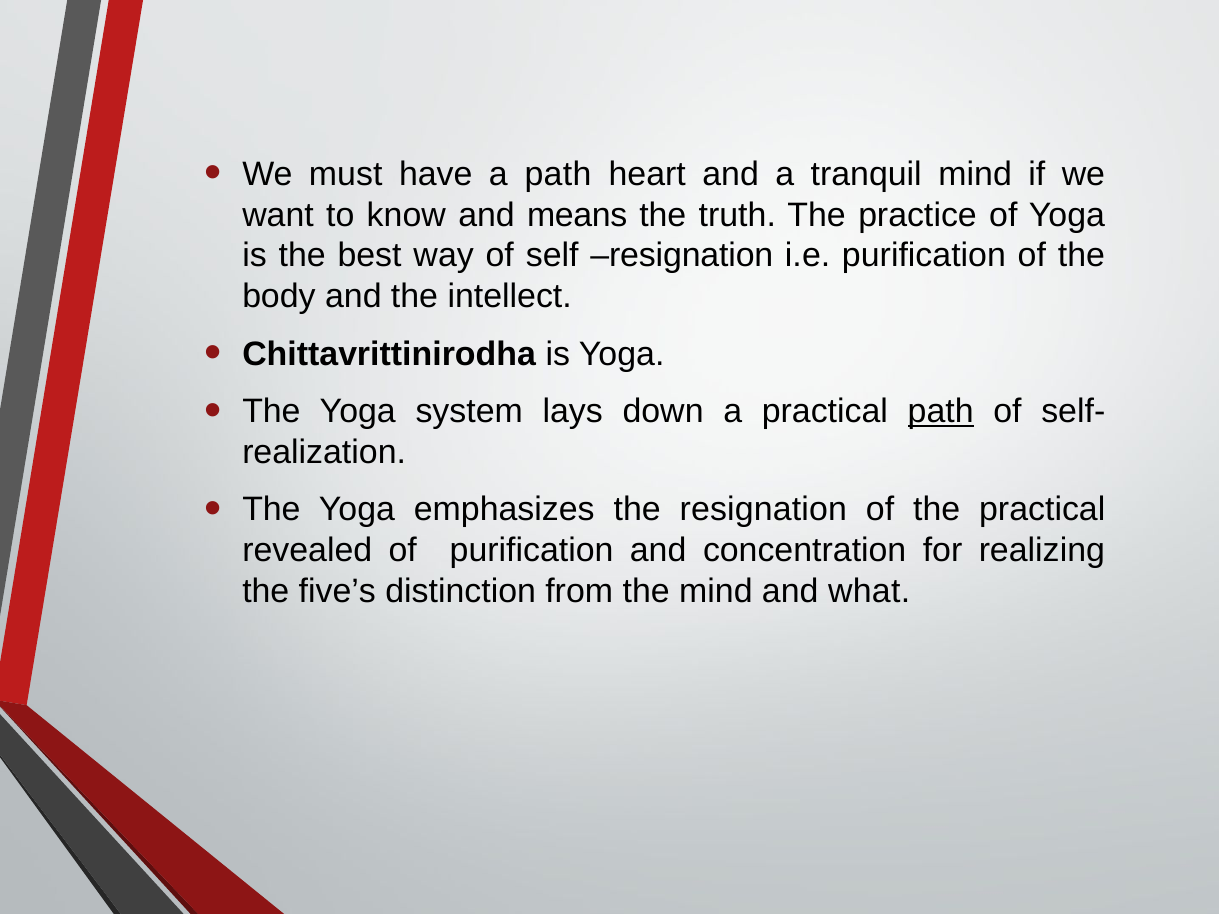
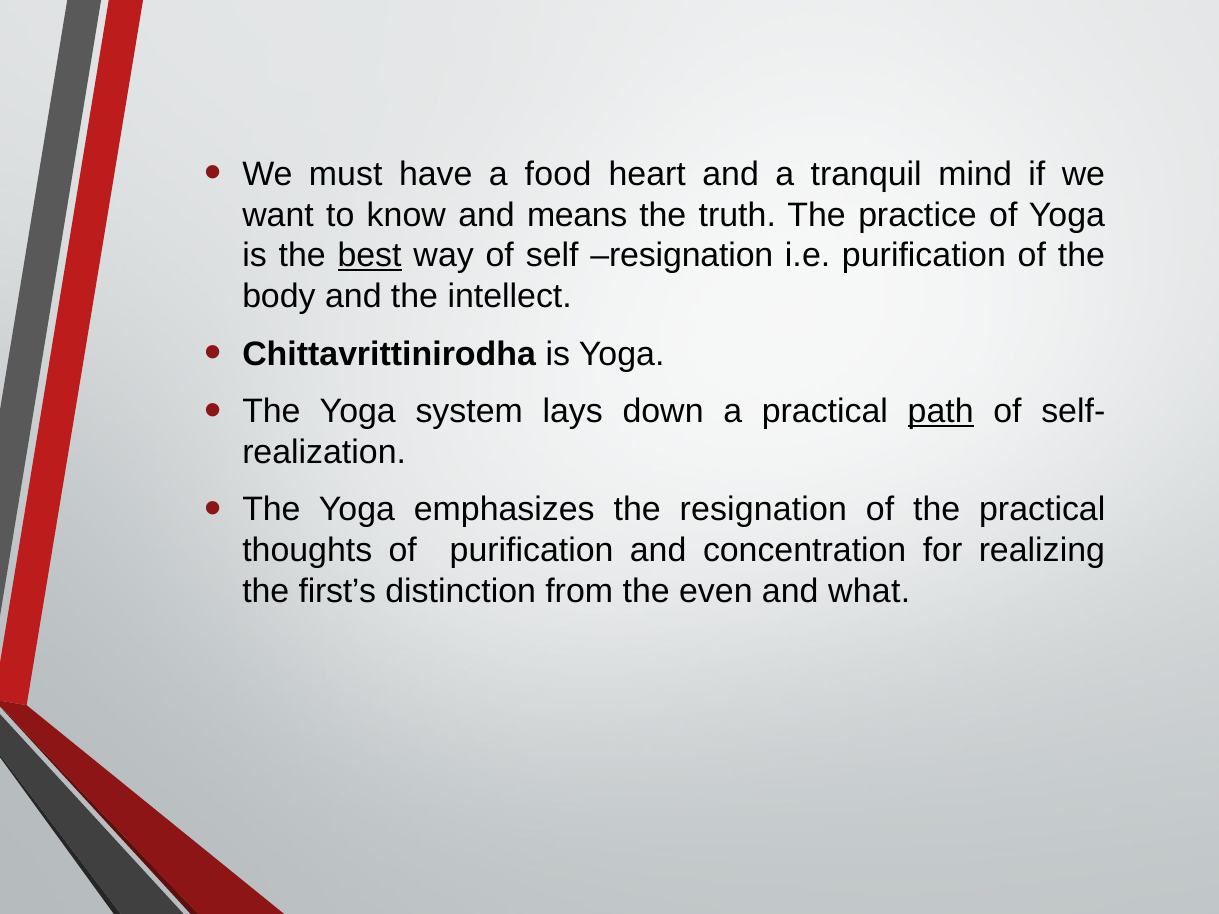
a path: path -> food (558, 174)
best underline: none -> present (370, 256)
revealed: revealed -> thoughts (307, 551)
five’s: five’s -> first’s (337, 591)
the mind: mind -> even (716, 591)
